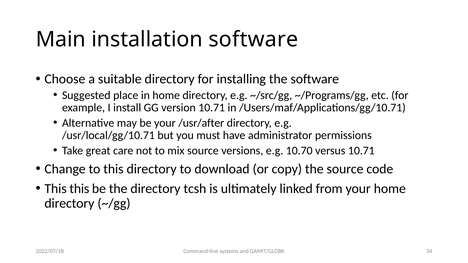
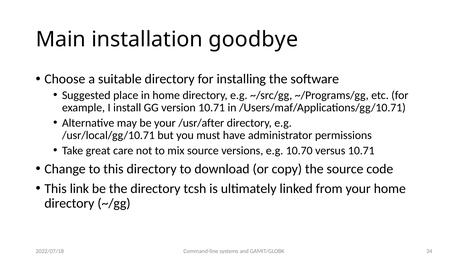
installation software: software -> goodbye (253, 39)
This this: this -> link (79, 189)
